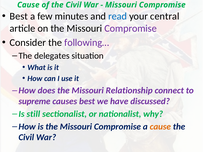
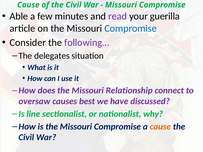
Best: Best -> Able (19, 16)
read colour: blue -> purple (118, 16)
central: central -> guerilla (165, 16)
Compromise colour: purple -> blue (131, 28)
supreme: supreme -> oversaw (34, 101)
still: still -> line (33, 114)
